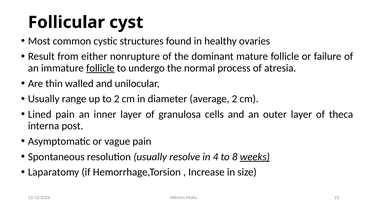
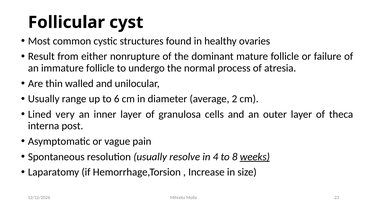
follicle underline: present -> none (100, 68)
to 2: 2 -> 6 (117, 99)
Lined pain: pain -> very (65, 114)
